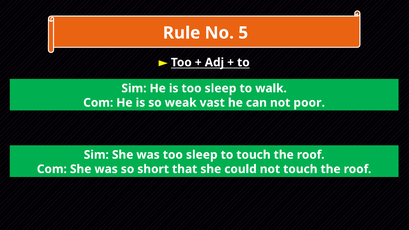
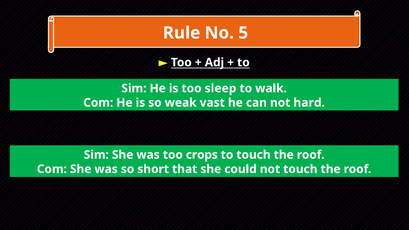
poor: poor -> hard (309, 103)
was too sleep: sleep -> crops (202, 155)
